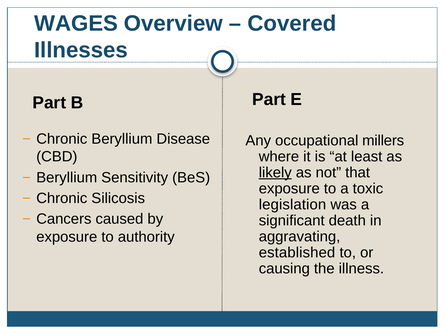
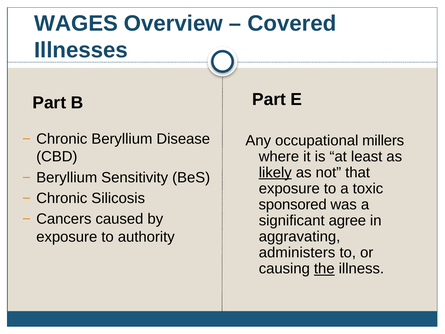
legislation: legislation -> sponsored (293, 204)
death: death -> agree (347, 220)
established: established -> administers (297, 252)
the underline: none -> present (324, 268)
